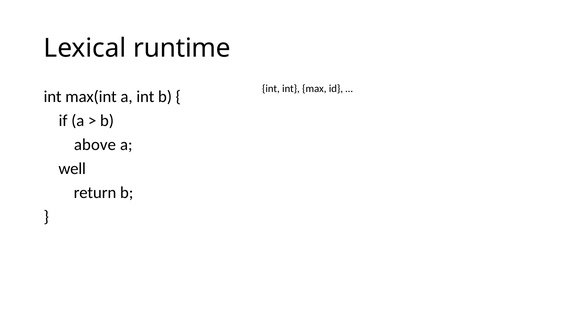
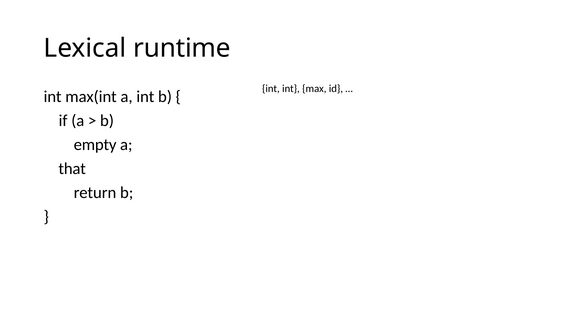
above: above -> empty (95, 145)
well: well -> that (72, 169)
